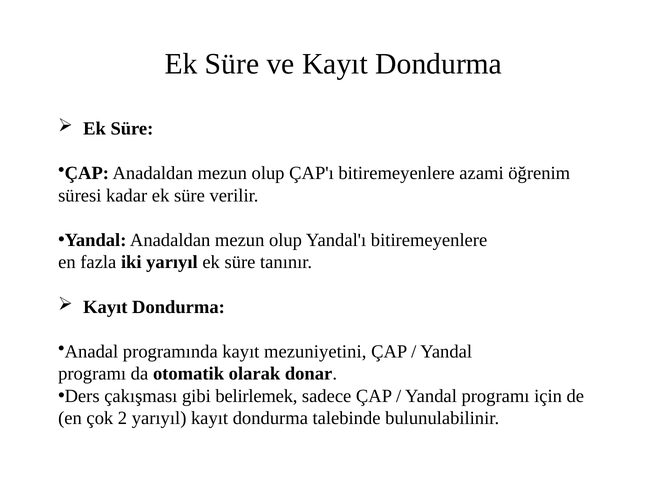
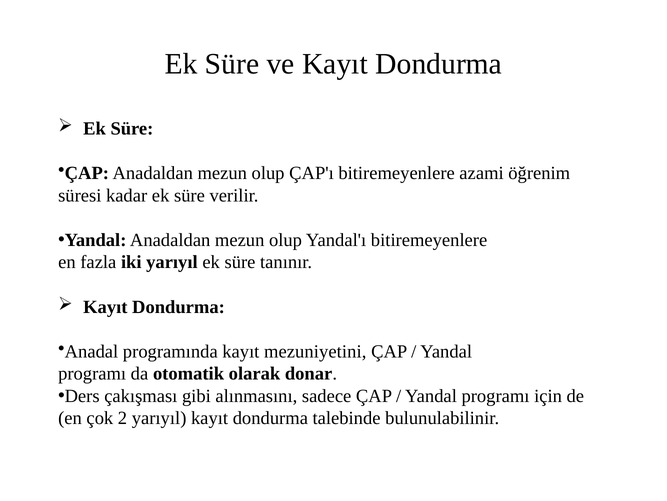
belirlemek: belirlemek -> alınmasını (256, 395)
